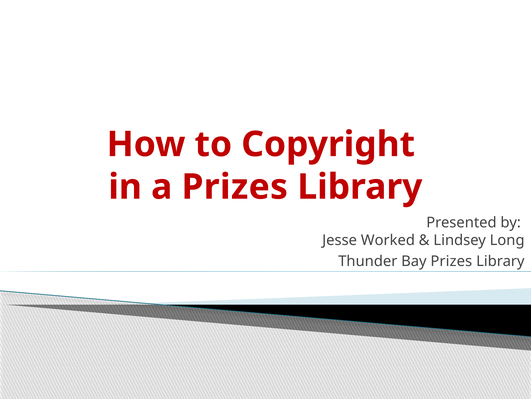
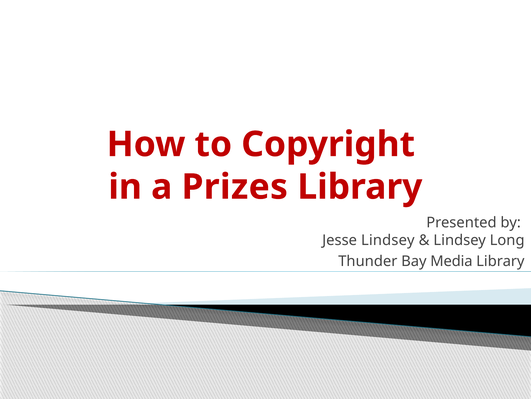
Jesse Worked: Worked -> Lindsey (388, 240)
Bay Prizes: Prizes -> Media (451, 261)
